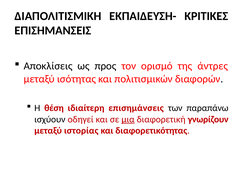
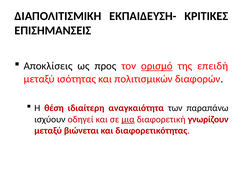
ορισμό underline: none -> present (157, 66)
άντρες: άντρες -> επειδή (213, 66)
επισημάνσεις: επισημάνσεις -> αναγκαιότητα (136, 108)
ιστορίας: ιστορίας -> βιώνεται (81, 131)
